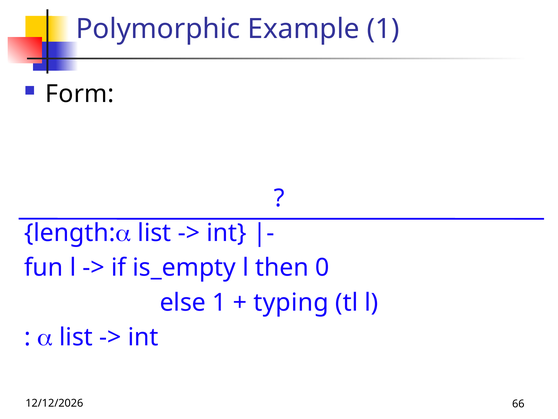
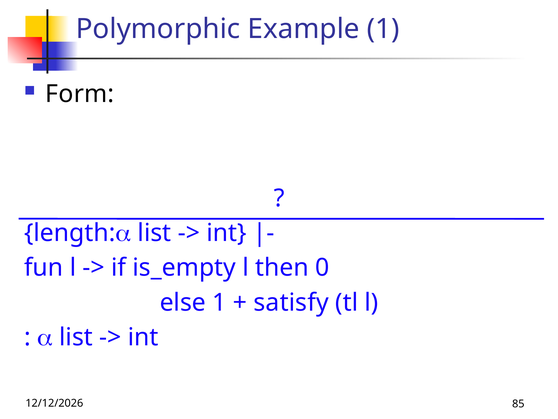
typing: typing -> satisfy (291, 302)
66: 66 -> 85 (518, 404)
